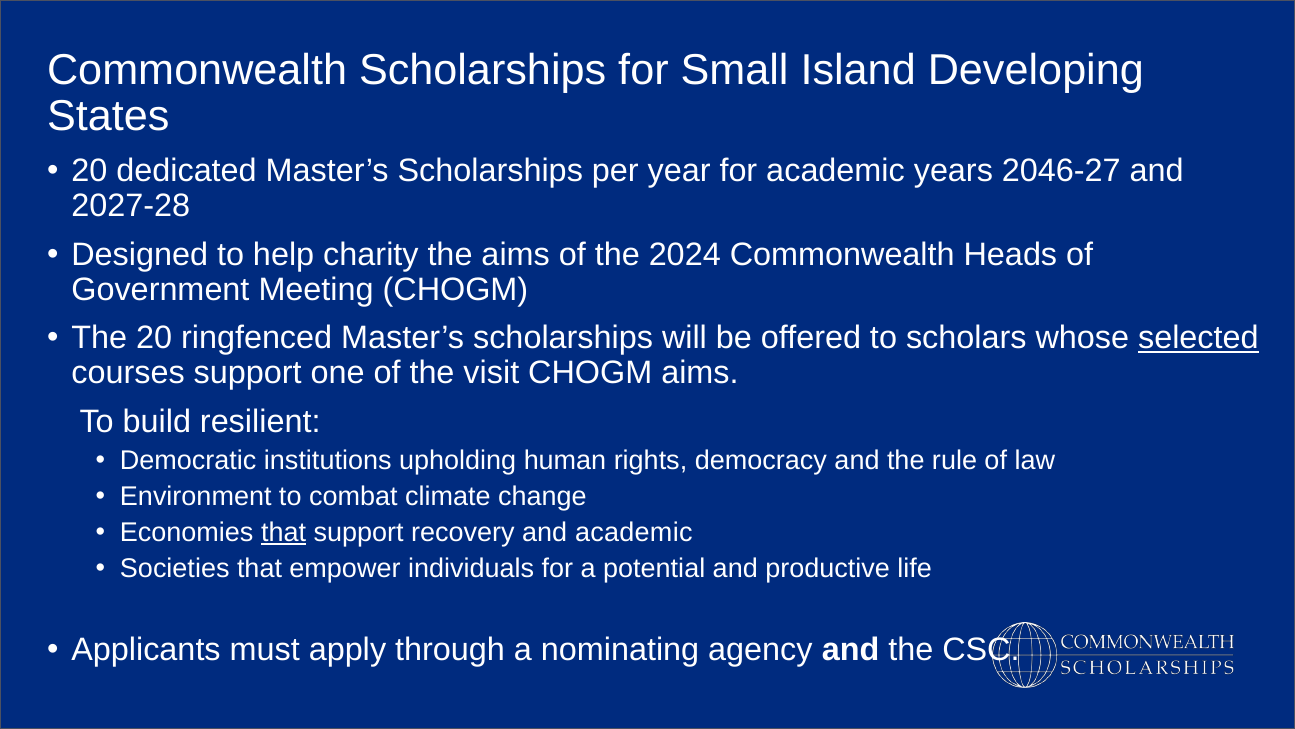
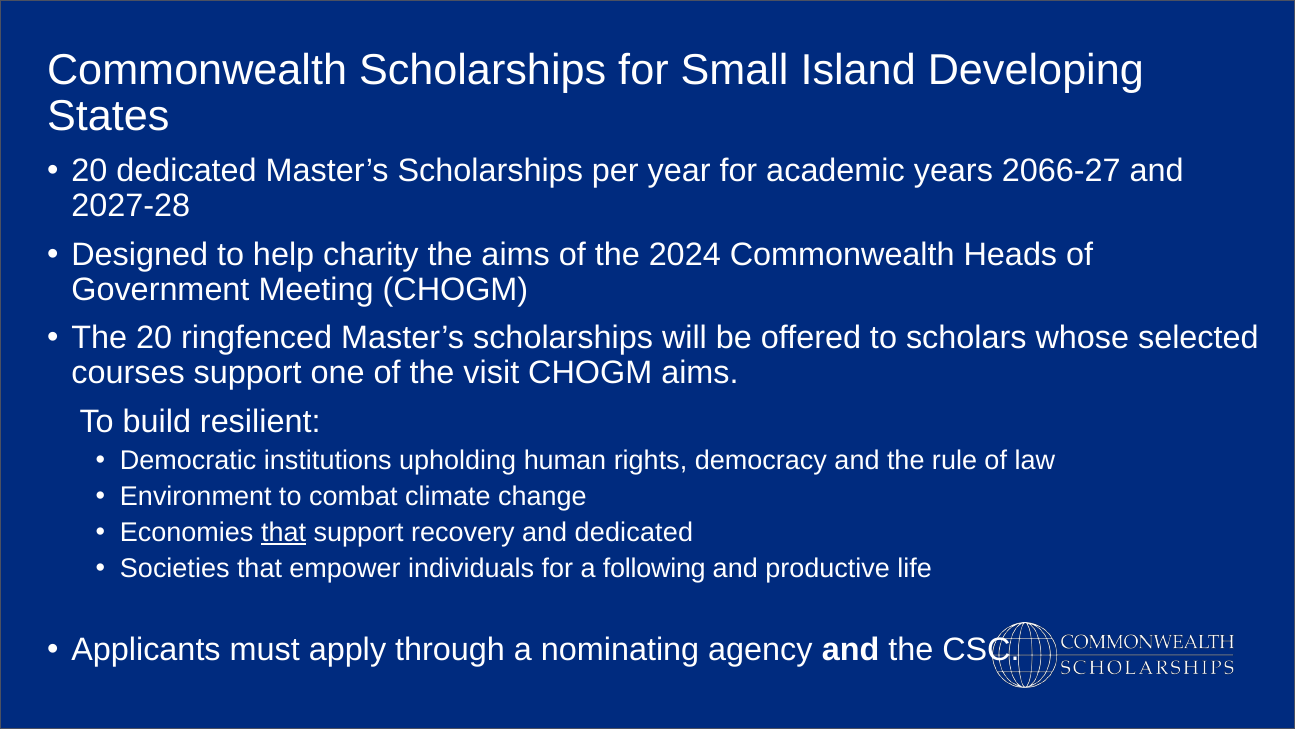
2046-27: 2046-27 -> 2066-27 (1061, 171)
selected underline: present -> none (1198, 338)
and academic: academic -> dedicated (634, 532)
potential: potential -> following (654, 568)
